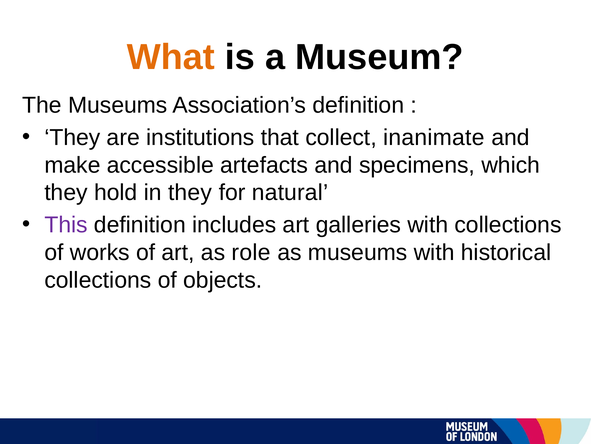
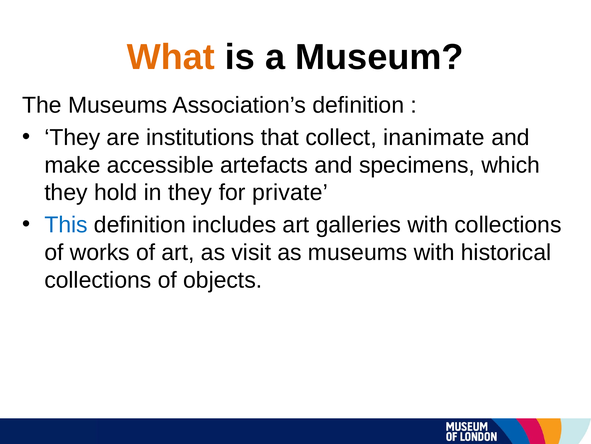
natural: natural -> private (290, 192)
This colour: purple -> blue (66, 225)
role: role -> visit (251, 252)
